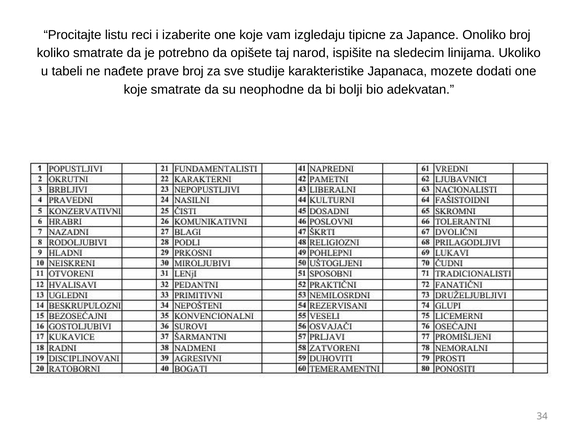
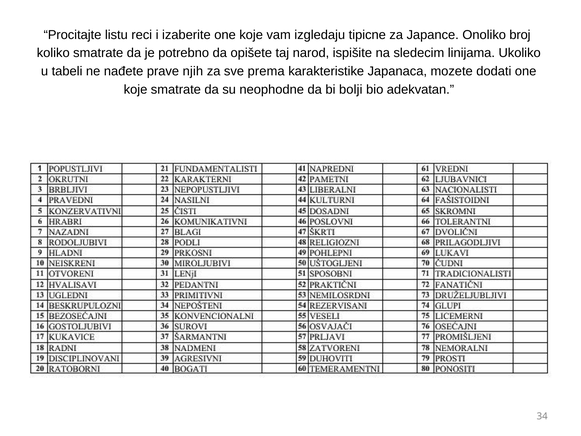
prave broj: broj -> njih (193, 71)
studije: studije -> prema (266, 71)
